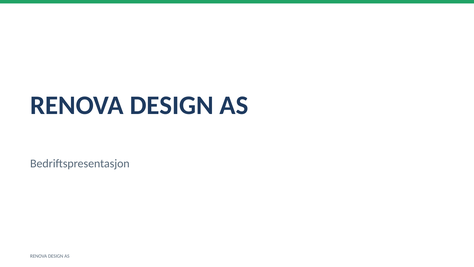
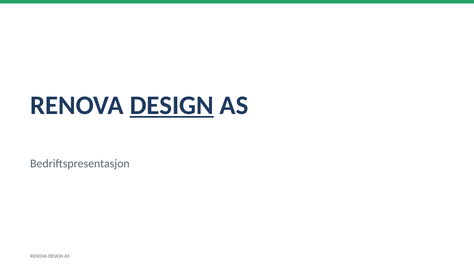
DESIGN underline: none -> present (172, 105)
